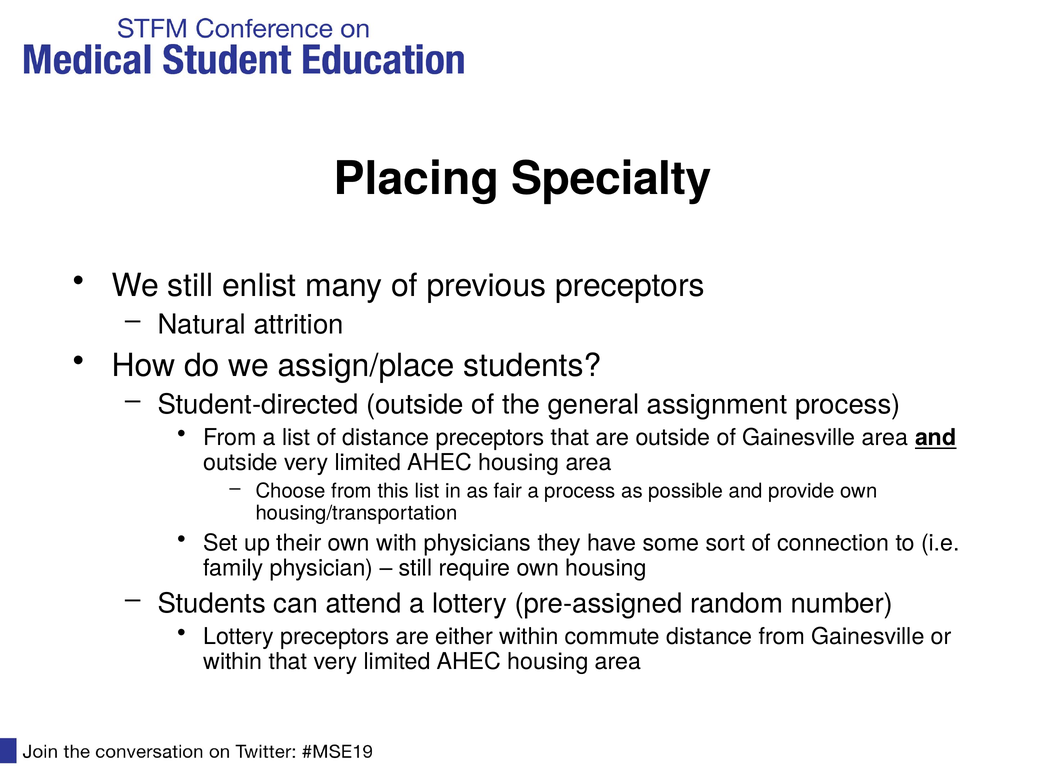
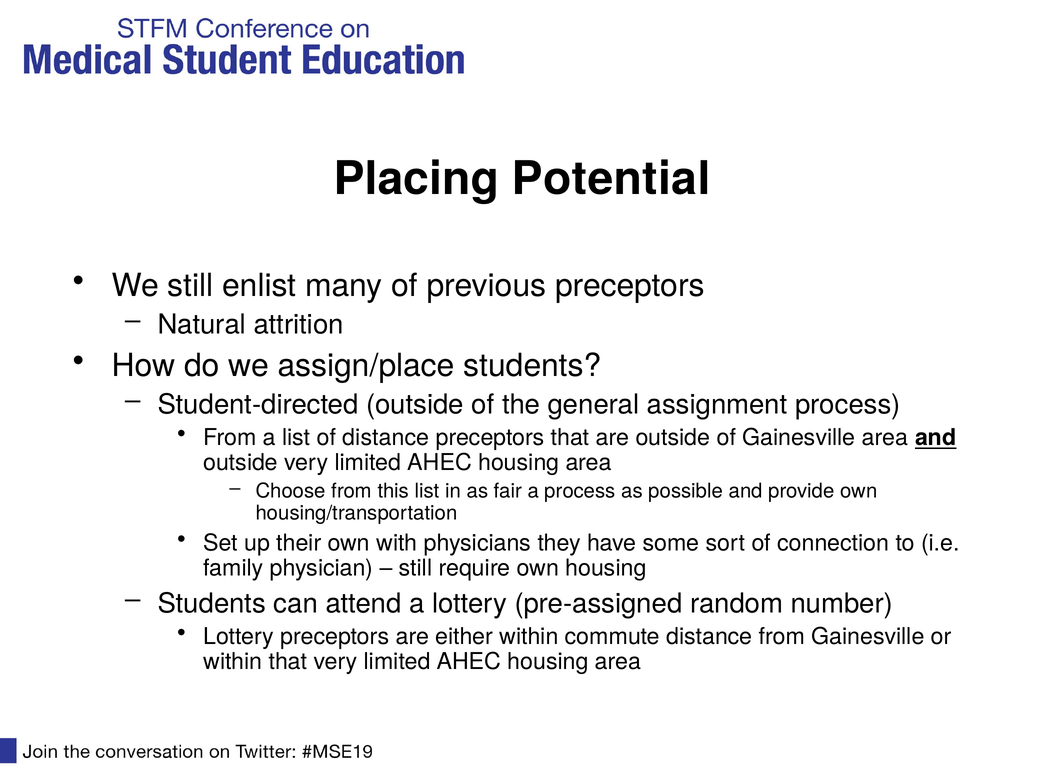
Specialty: Specialty -> Potential (611, 179)
